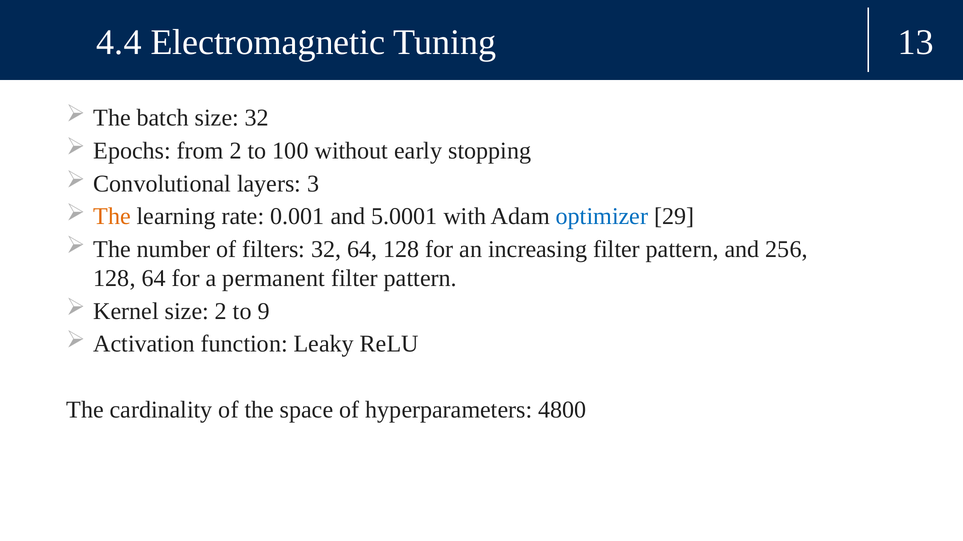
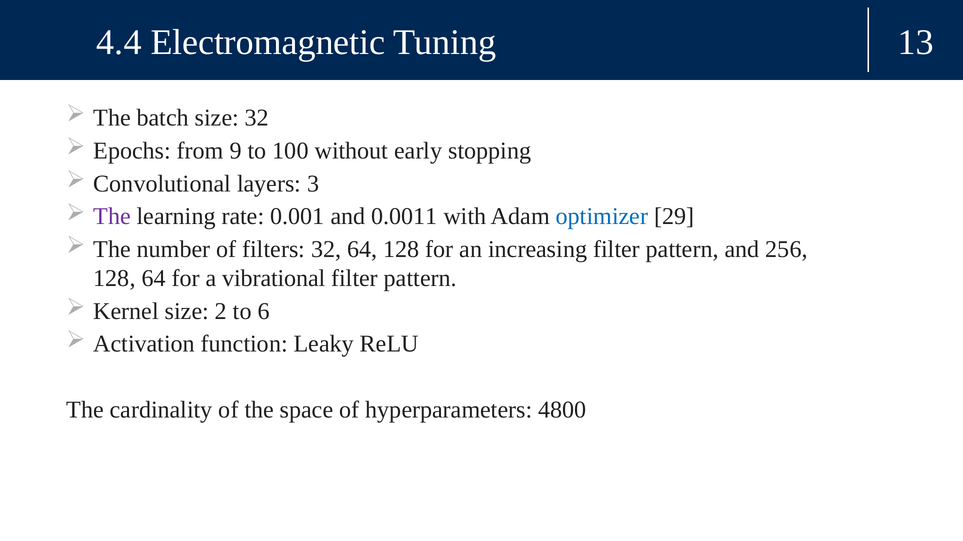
from 2: 2 -> 9 (236, 151)
The colour: orange -> purple (112, 217)
5.0001: 5.0001 -> 0.0011 (404, 217)
permanent: permanent -> vibrational (274, 279)
9: 9 -> 6 (264, 311)
